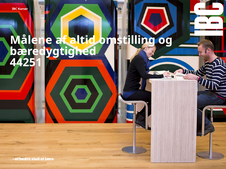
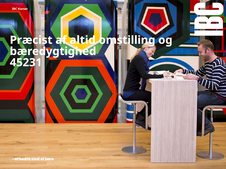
Målene: Målene -> Præcist (31, 40)
44251: 44251 -> 45231 (26, 63)
